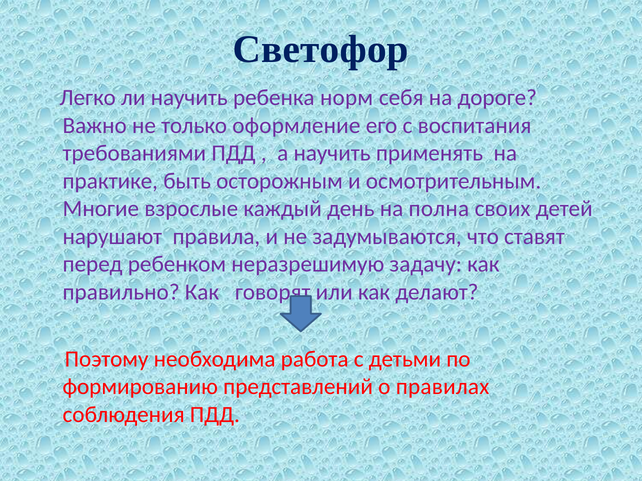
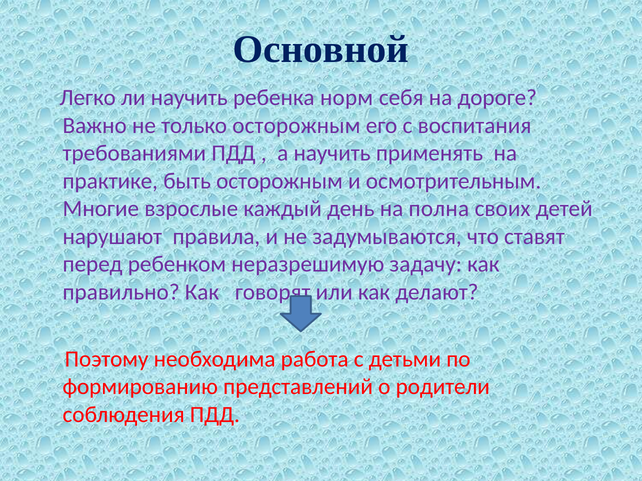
Светофор: Светофор -> Основной (321, 49)
только оформление: оформление -> осторожным (296, 126)
правилах: правилах -> родители (443, 387)
